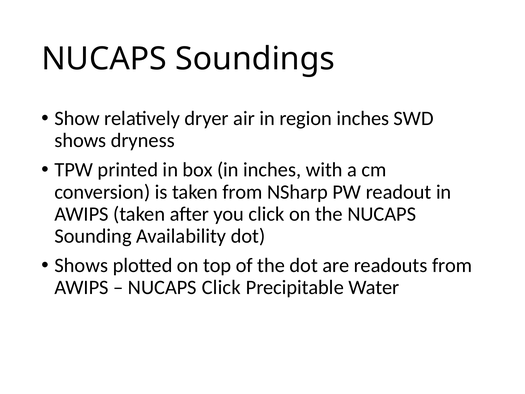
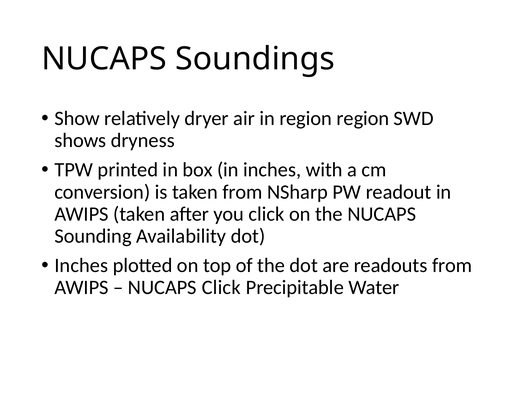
region inches: inches -> region (363, 118)
Shows: Shows -> Inches (81, 265)
